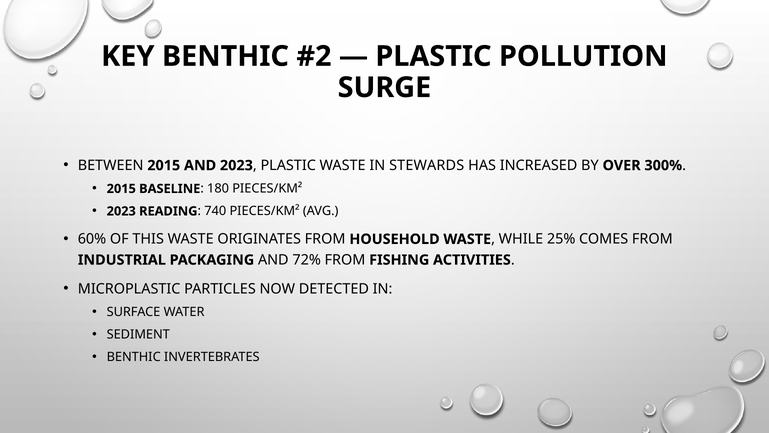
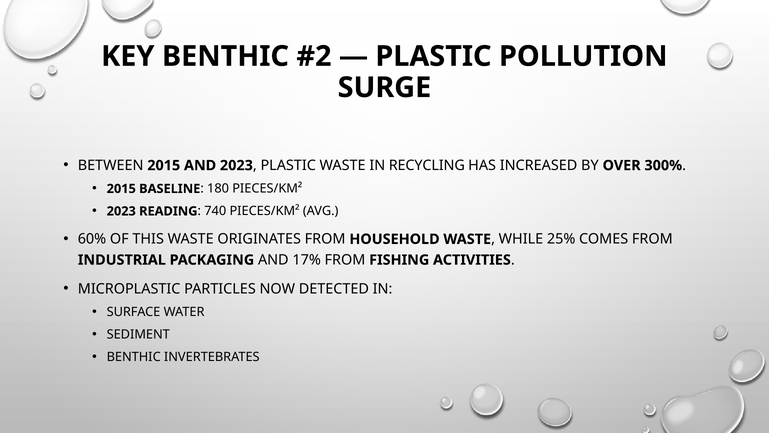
STEWARDS: STEWARDS -> RECYCLING (427, 165)
72%: 72% -> 17% (307, 260)
